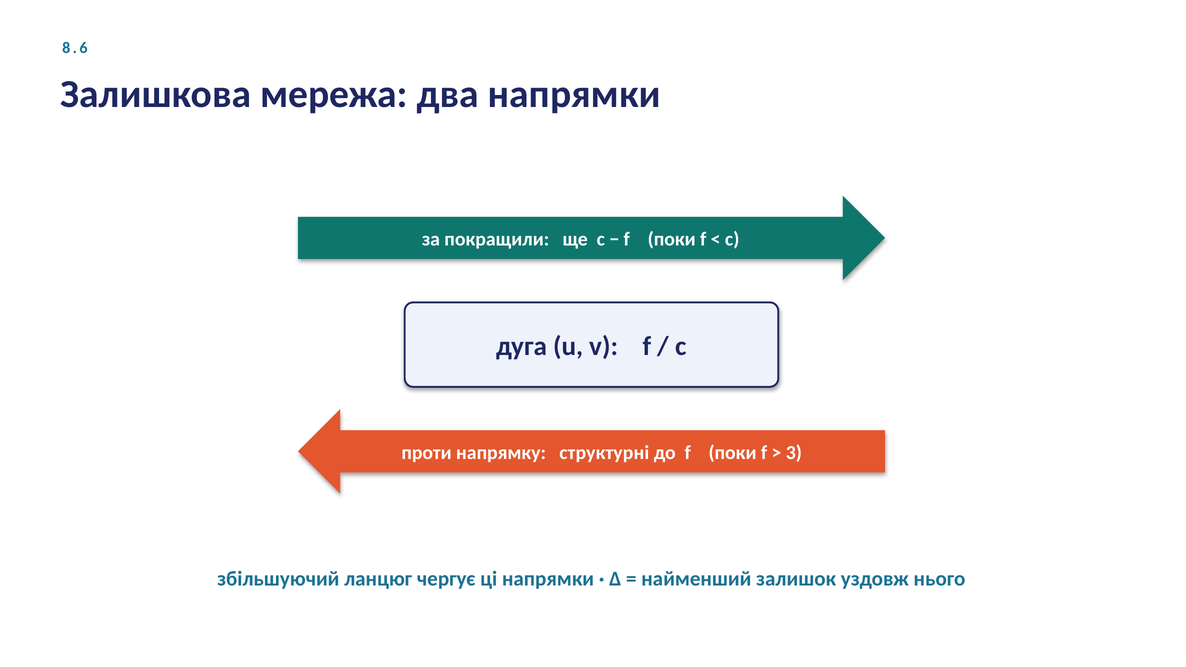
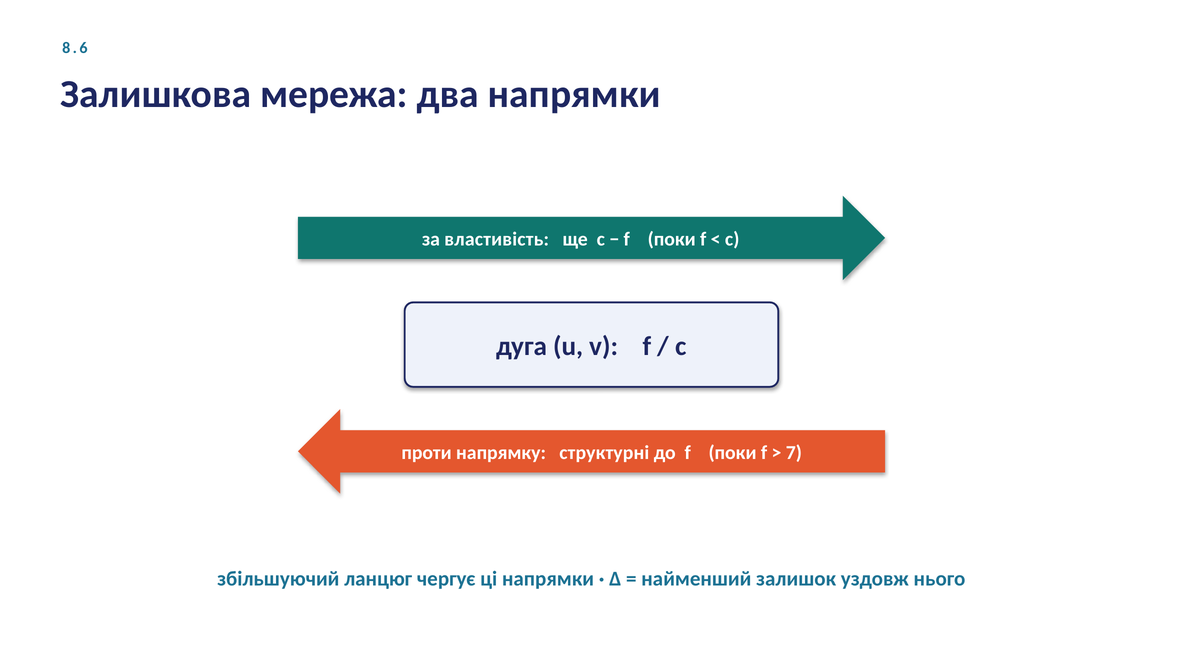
покращили: покращили -> властивість (497, 239)
3: 3 -> 7 (794, 453)
